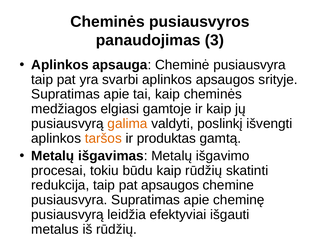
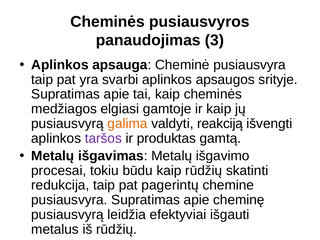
poslinkį: poslinkį -> reakciją (220, 124)
taršos colour: orange -> purple (103, 138)
pat apsaugos: apsaugos -> pagerintų (170, 185)
